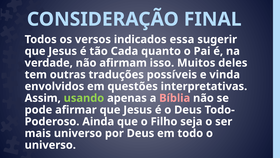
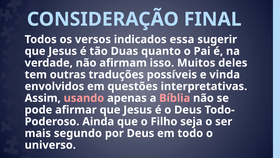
Cada: Cada -> Duas (124, 51)
usando colour: light green -> pink (84, 98)
mais universo: universo -> segundo (78, 133)
